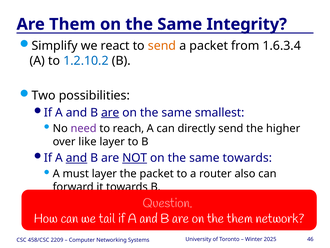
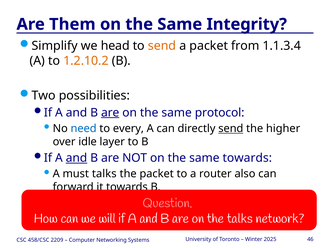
react: react -> head (115, 46)
1.6.3.4: 1.6.3.4 -> 1.1.3.4 (282, 46)
1.2.10.2 colour: blue -> orange (86, 61)
smallest: smallest -> protocol (220, 112)
need colour: purple -> blue (84, 128)
reach: reach -> every (128, 128)
send underline: none -> present (231, 128)
like: like -> idle (88, 141)
NOT underline: present -> none (135, 158)
must layer: layer -> talks (104, 173)
tail: tail -> will (107, 218)
the them: them -> talks (240, 218)
